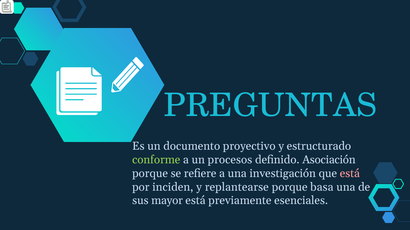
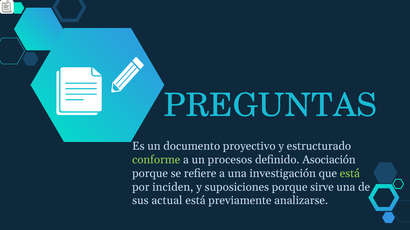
está colour: pink -> light green (350, 174)
replantearse: replantearse -> suposiciones (237, 187)
basa: basa -> sirve (322, 187)
mayor: mayor -> actual (167, 201)
esenciales: esenciales -> analizarse (301, 201)
